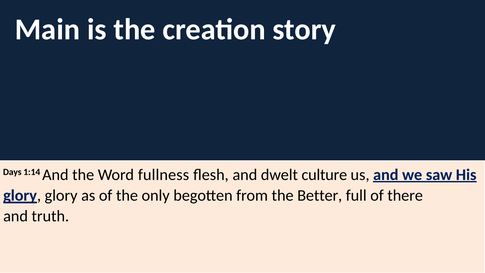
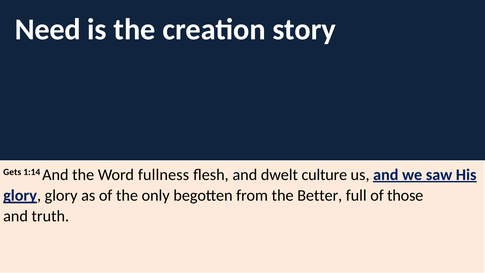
Main: Main -> Need (48, 29)
Days: Days -> Gets (12, 172)
there: there -> those (405, 195)
